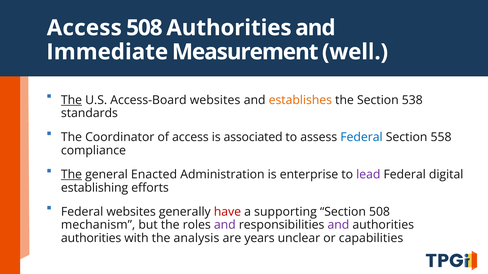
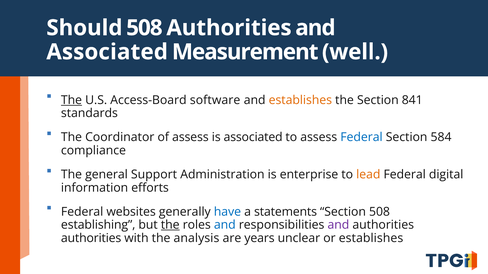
Access: Access -> Should (84, 28)
Immediate: Immediate -> Associated (107, 52)
Access-Board websites: websites -> software (215, 100)
538: 538 -> 841 (412, 100)
of access: access -> assess (190, 138)
558: 558 -> 584 (441, 138)
The underline: present -> none (71, 175)
Enacted: Enacted -> Support (154, 175)
lead colour: purple -> orange (368, 175)
establishing: establishing -> information (95, 188)
have colour: red -> blue (227, 212)
supporting: supporting -> statements (286, 212)
mechanism: mechanism -> establishing (98, 225)
the underline: none -> present (170, 225)
and colour: purple -> blue (225, 225)
or capabilities: capabilities -> establishes (371, 238)
